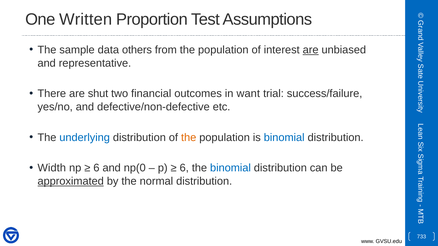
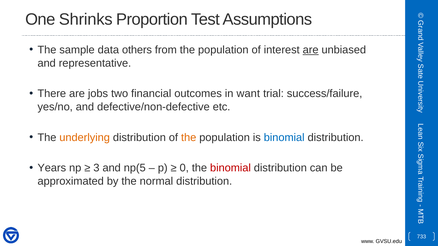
Written: Written -> Shrinks (86, 19)
shut: shut -> jobs (98, 94)
underlying colour: blue -> orange (85, 138)
Width: Width -> Years (52, 168)
6: 6 -> 3 (96, 168)
np(0: np(0 -> np(5 (135, 168)
6: 6 -> 0 (184, 168)
binomial colour: blue -> red (230, 168)
approximated underline: present -> none (71, 181)
